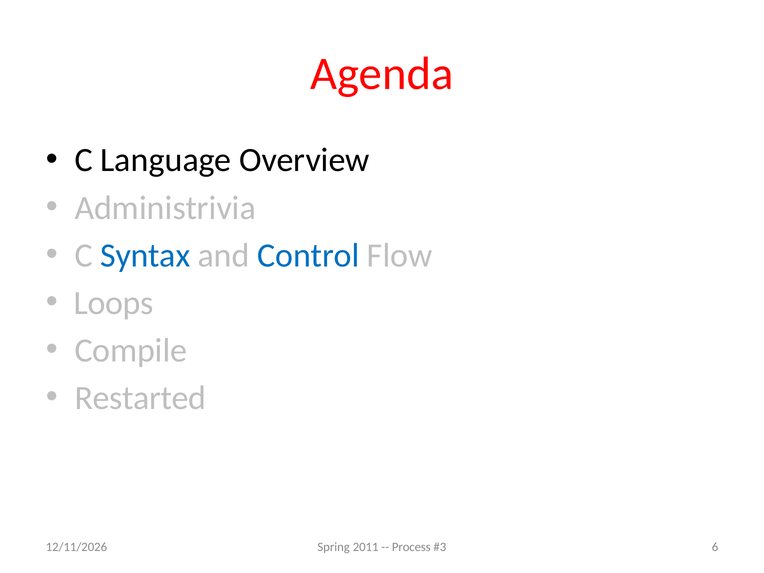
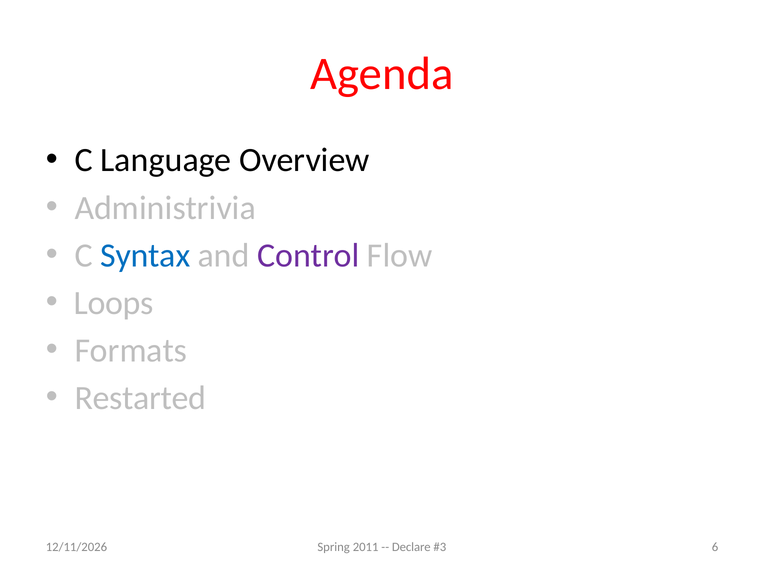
Control colour: blue -> purple (308, 255)
Compile: Compile -> Formats (131, 350)
Process: Process -> Declare (411, 547)
